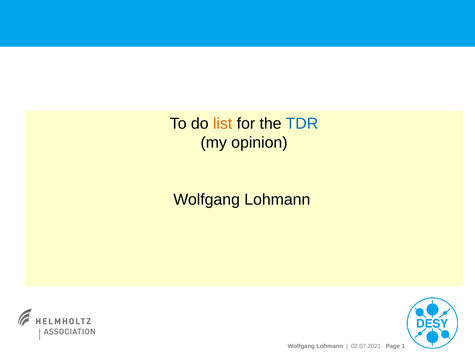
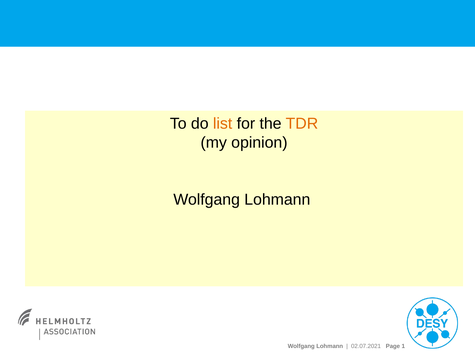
TDR colour: blue -> orange (302, 124)
